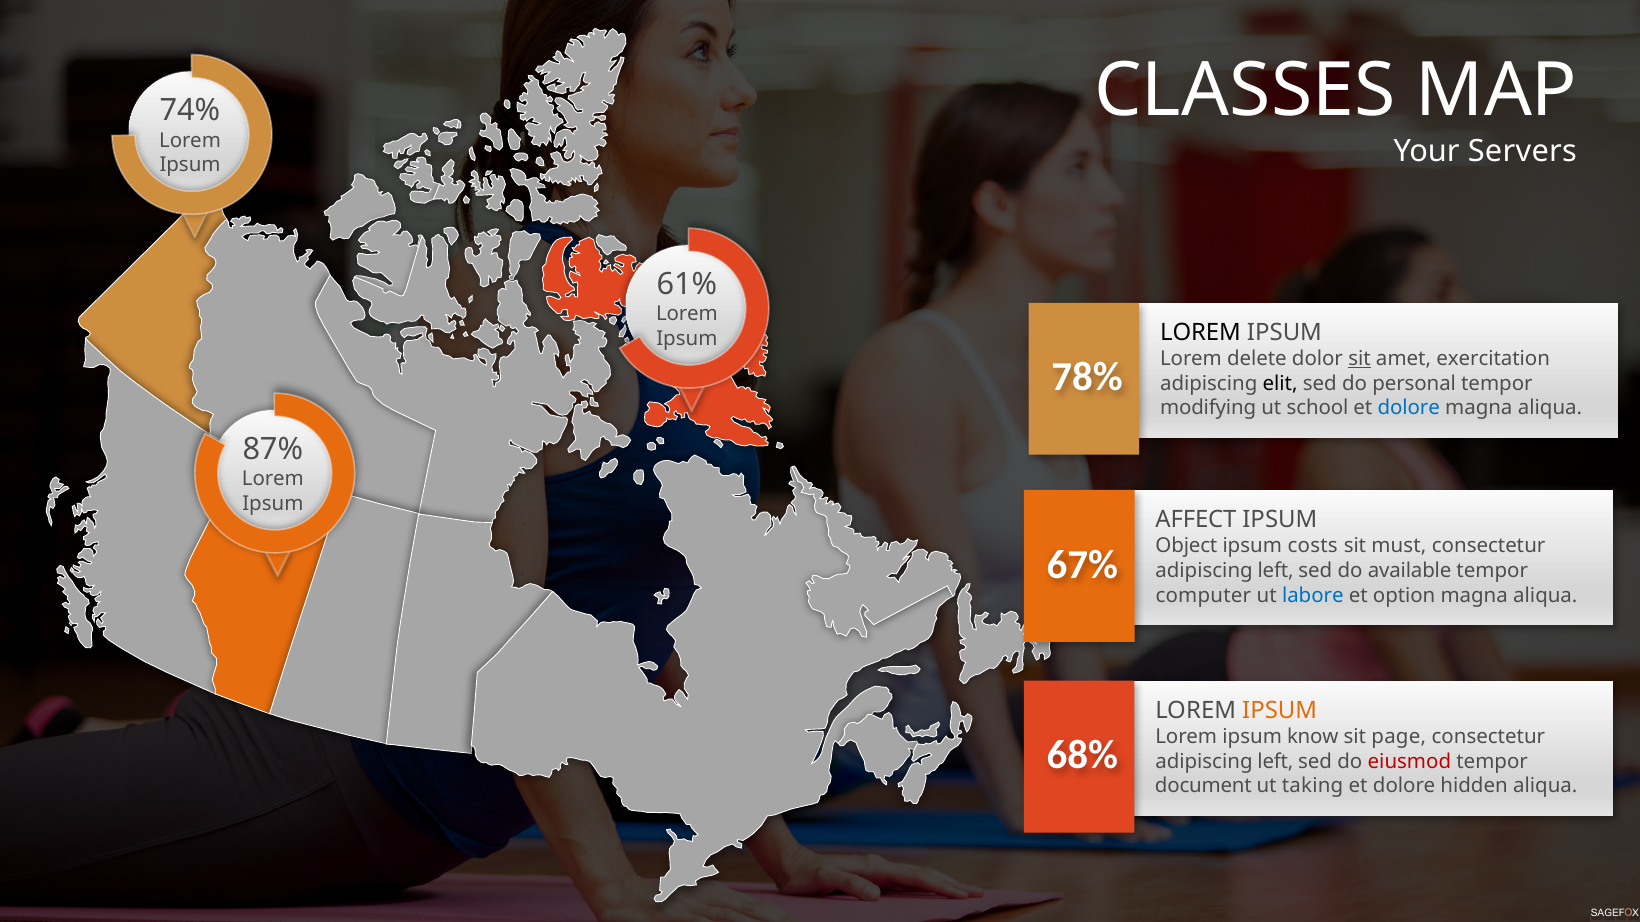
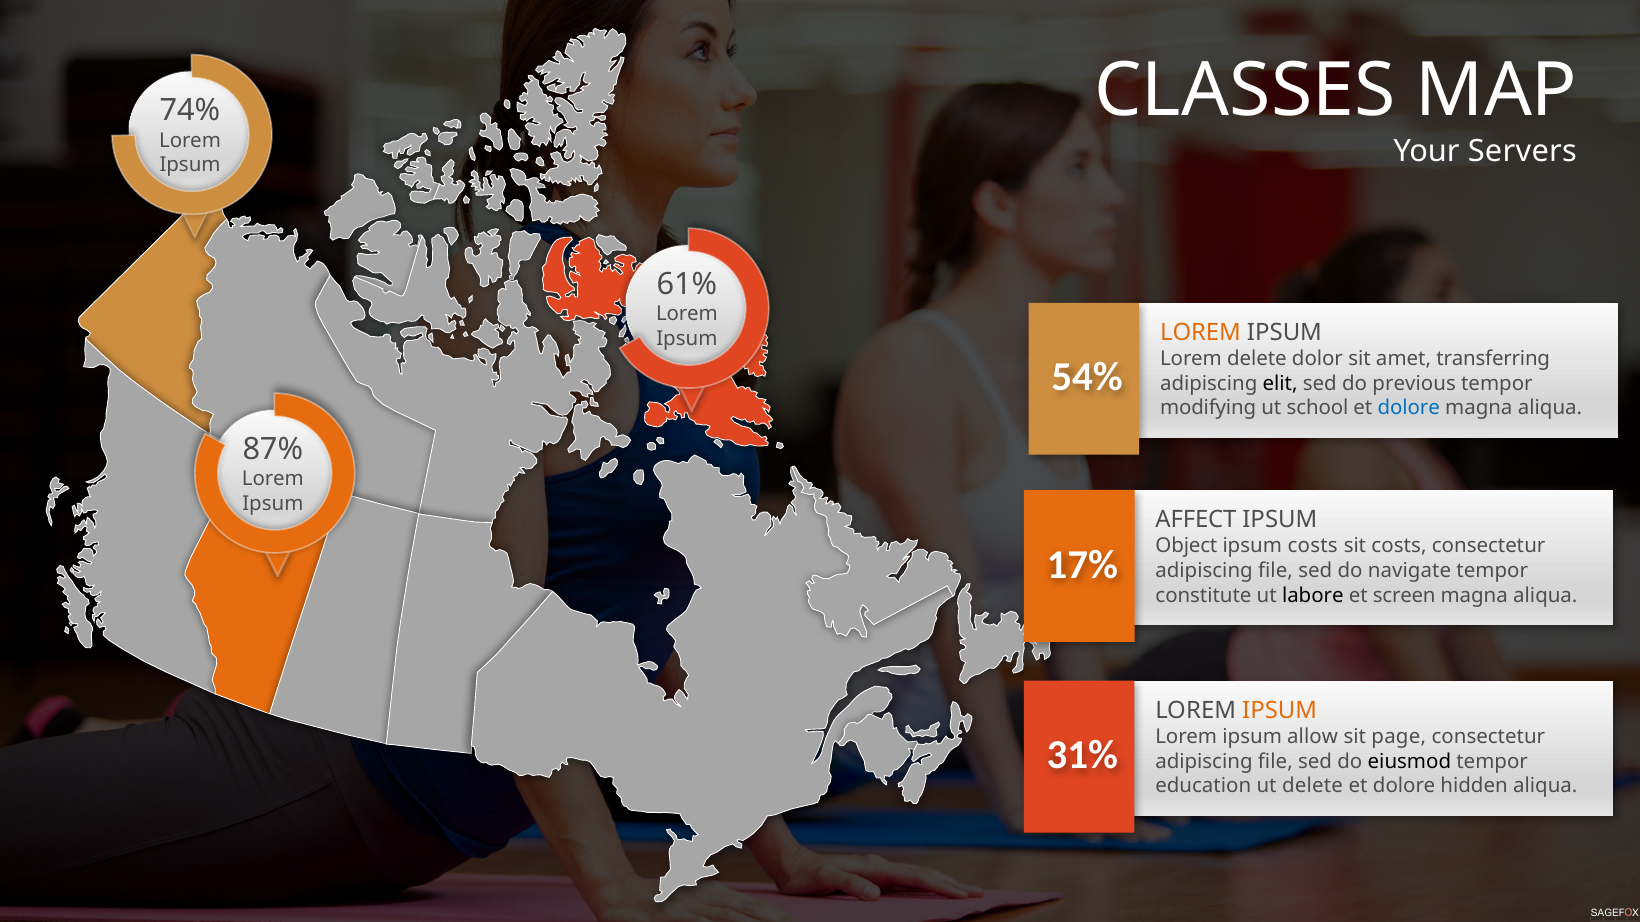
LOREM colour: black -> orange (1200, 333)
sit underline: present -> none (1360, 359)
exercitation: exercitation -> transferring (1493, 359)
78%: 78% -> 54% (1087, 378)
personal: personal -> previous (1414, 384)
sit must: must -> costs (1399, 546)
67%: 67% -> 17% (1082, 565)
left: left -> file (1275, 571)
available: available -> navigate (1410, 571)
computer: computer -> constitute (1203, 596)
labore colour: blue -> black (1313, 596)
option: option -> screen (1404, 596)
know: know -> allow (1313, 737)
68%: 68% -> 31% (1082, 756)
left: left -> file (1275, 762)
eiusmod colour: red -> black (1409, 762)
document: document -> education (1203, 787)
ut taking: taking -> delete (1313, 787)
